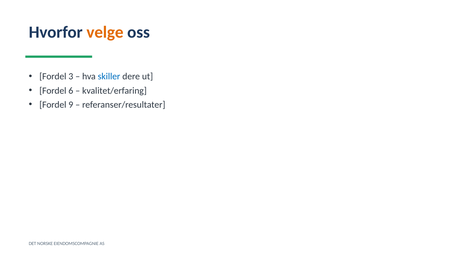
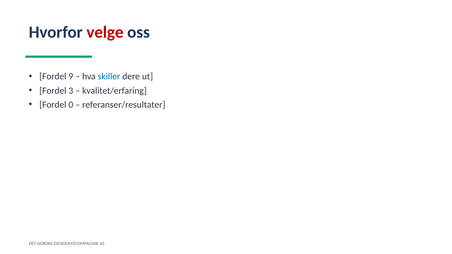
velge colour: orange -> red (105, 32)
3: 3 -> 9 (71, 77)
6: 6 -> 3 (71, 91)
9: 9 -> 0 (71, 105)
